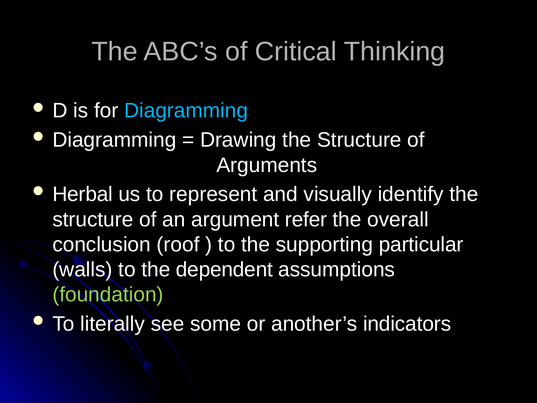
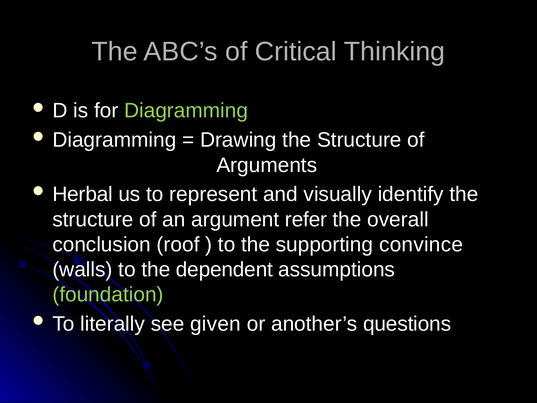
Diagramming colour: light blue -> light green (186, 111)
particular: particular -> convince (421, 244)
some: some -> given (216, 324)
indicators: indicators -> questions (407, 324)
